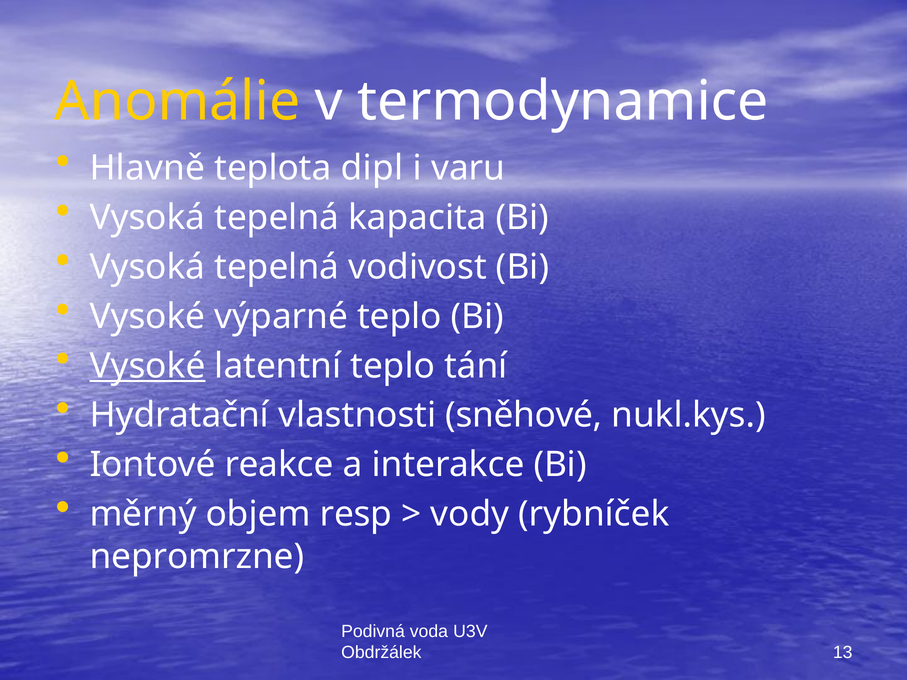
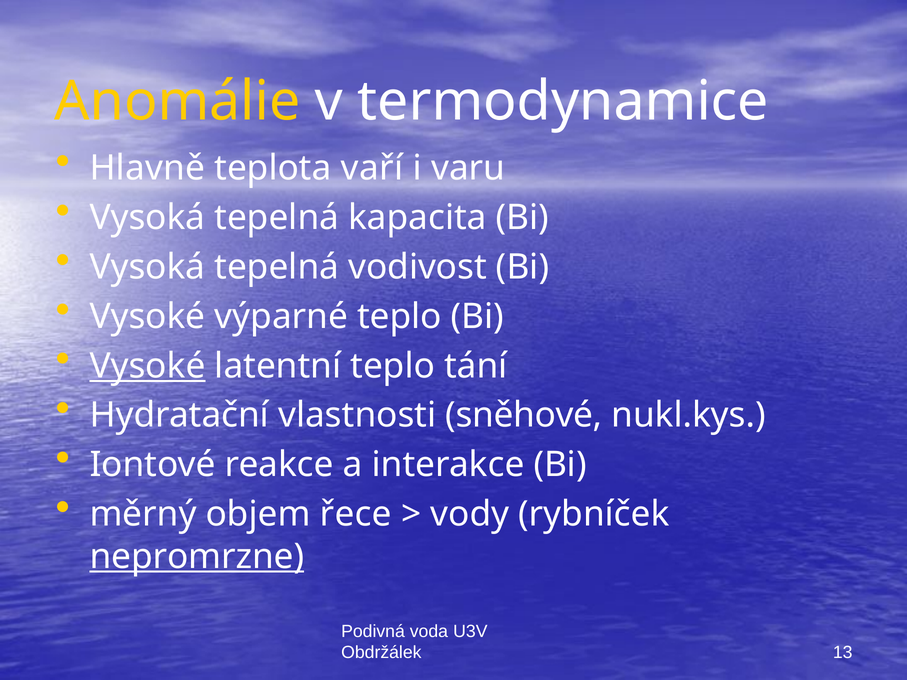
dipl: dipl -> vaří (372, 168)
resp: resp -> řece (356, 514)
nepromrzne underline: none -> present (197, 557)
